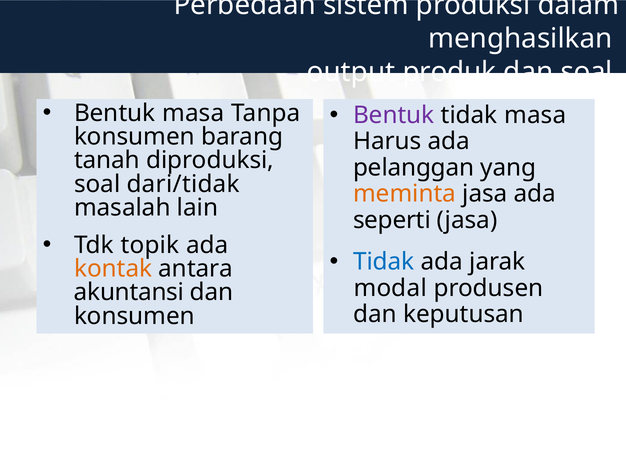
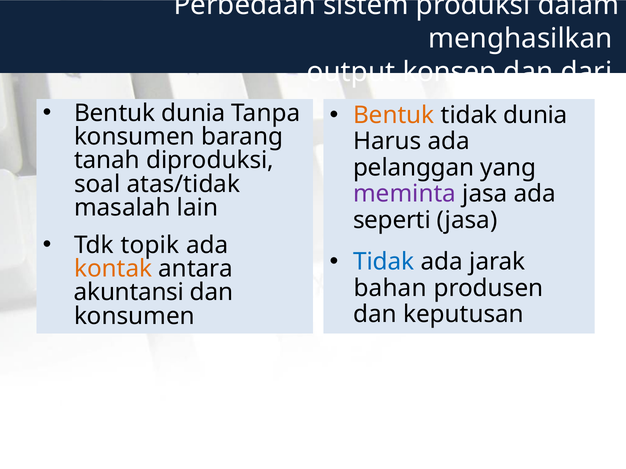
produk: produk -> konsep (449, 72)
dan soal: soal -> dari (586, 72)
Bentuk masa: masa -> dunia (193, 113)
Bentuk colour: purple -> orange (394, 115)
tidak masa: masa -> dunia (535, 115)
dari/tidak: dari/tidak -> atas/tidak (183, 184)
meminta colour: orange -> purple (405, 194)
modal: modal -> bahan (390, 288)
